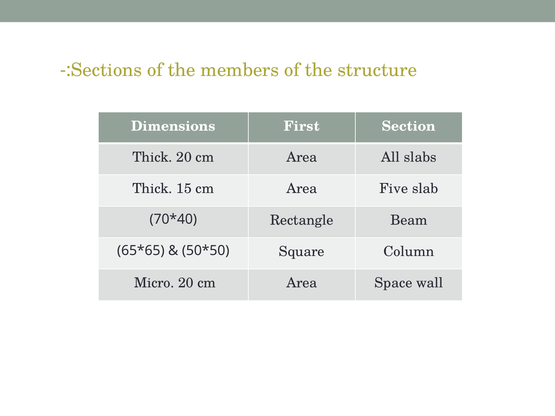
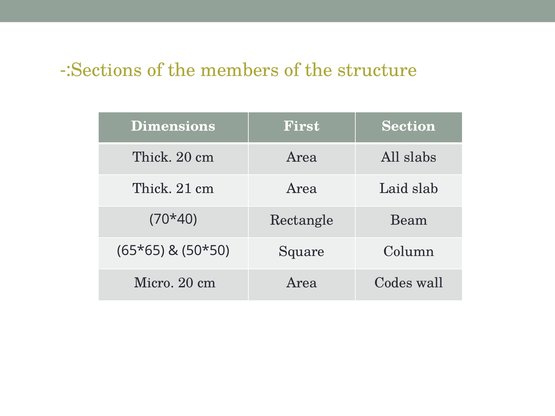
15: 15 -> 21 (184, 189)
Five: Five -> Laid (394, 189)
Space: Space -> Codes (394, 283)
